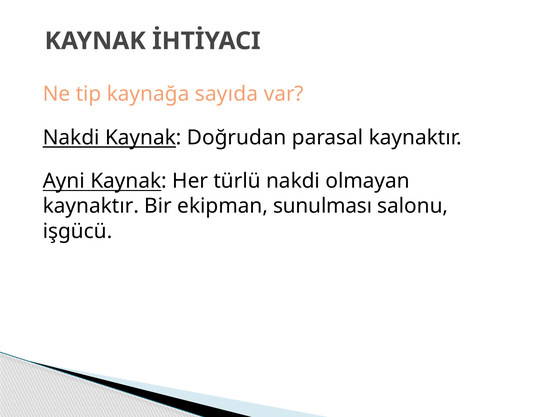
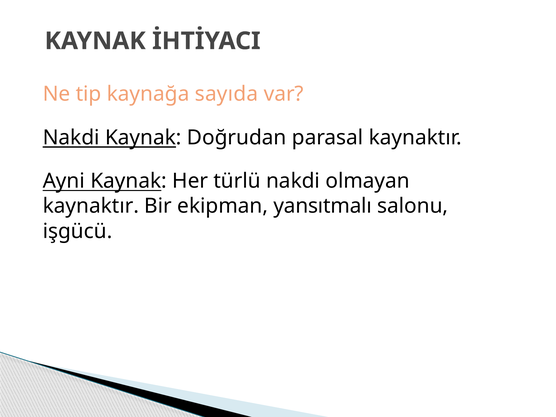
sunulması: sunulması -> yansıtmalı (323, 206)
